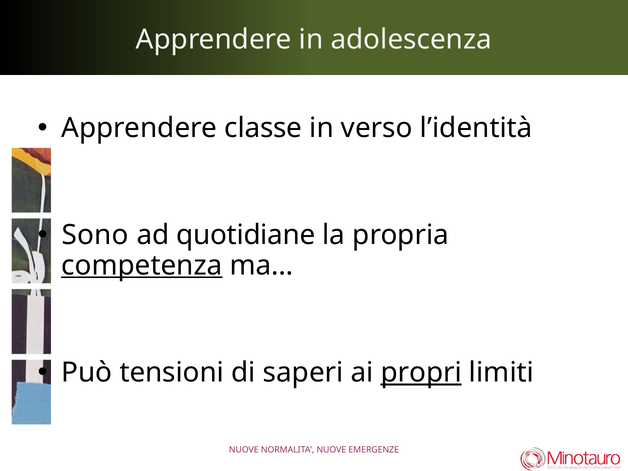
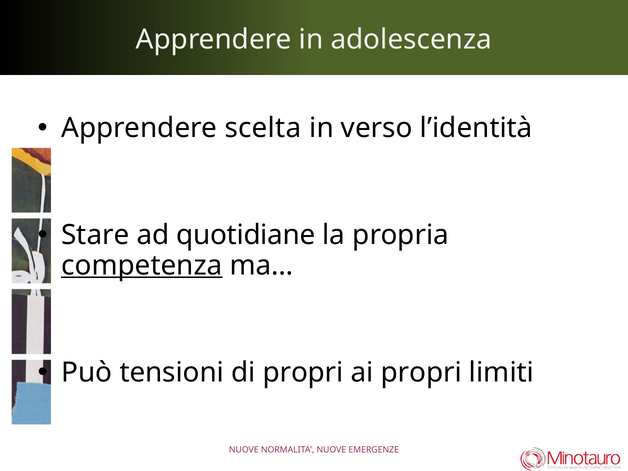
classe: classe -> scelta (263, 128)
Sono: Sono -> Stare (95, 235)
di saperi: saperi -> propri (303, 373)
propri underline: present -> none (421, 373)
